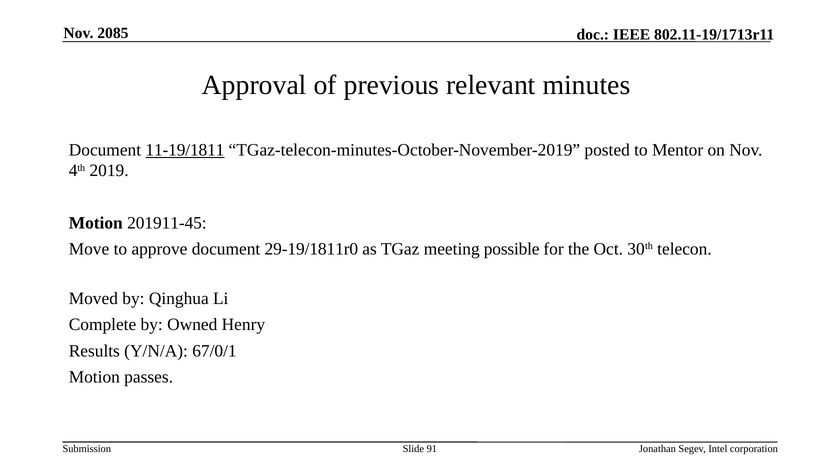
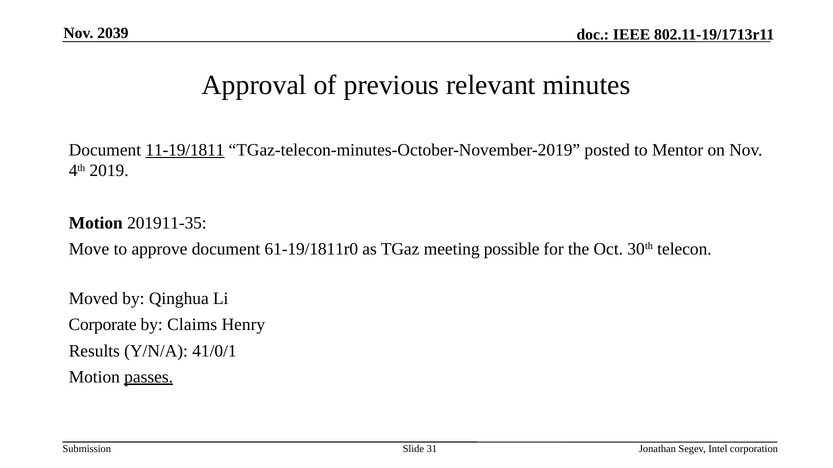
2085: 2085 -> 2039 (113, 33)
201911-45: 201911-45 -> 201911-35 (167, 223)
29-19/1811r0: 29-19/1811r0 -> 61-19/1811r0 (311, 249)
Complete: Complete -> Corporate (103, 325)
Owned: Owned -> Claims (192, 325)
67/0/1: 67/0/1 -> 41/0/1 (214, 351)
passes underline: none -> present (149, 377)
91: 91 -> 31 (432, 449)
